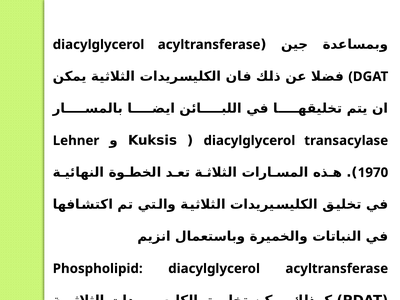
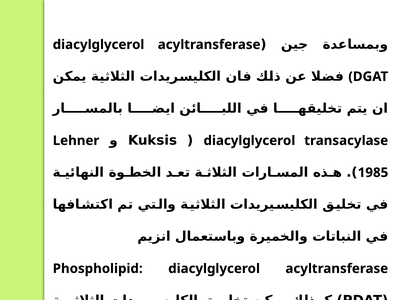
1970: 1970 -> 1985 (373, 173)
